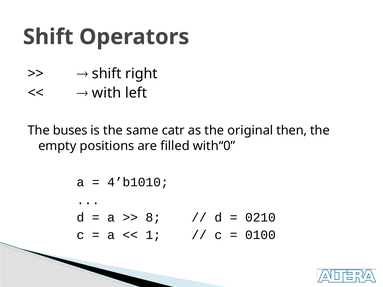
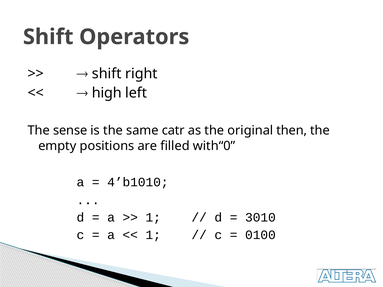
with: with -> high (107, 93)
buses: buses -> sense (70, 131)
8: 8 -> 1 (153, 218)
0210: 0210 -> 3010 (260, 218)
